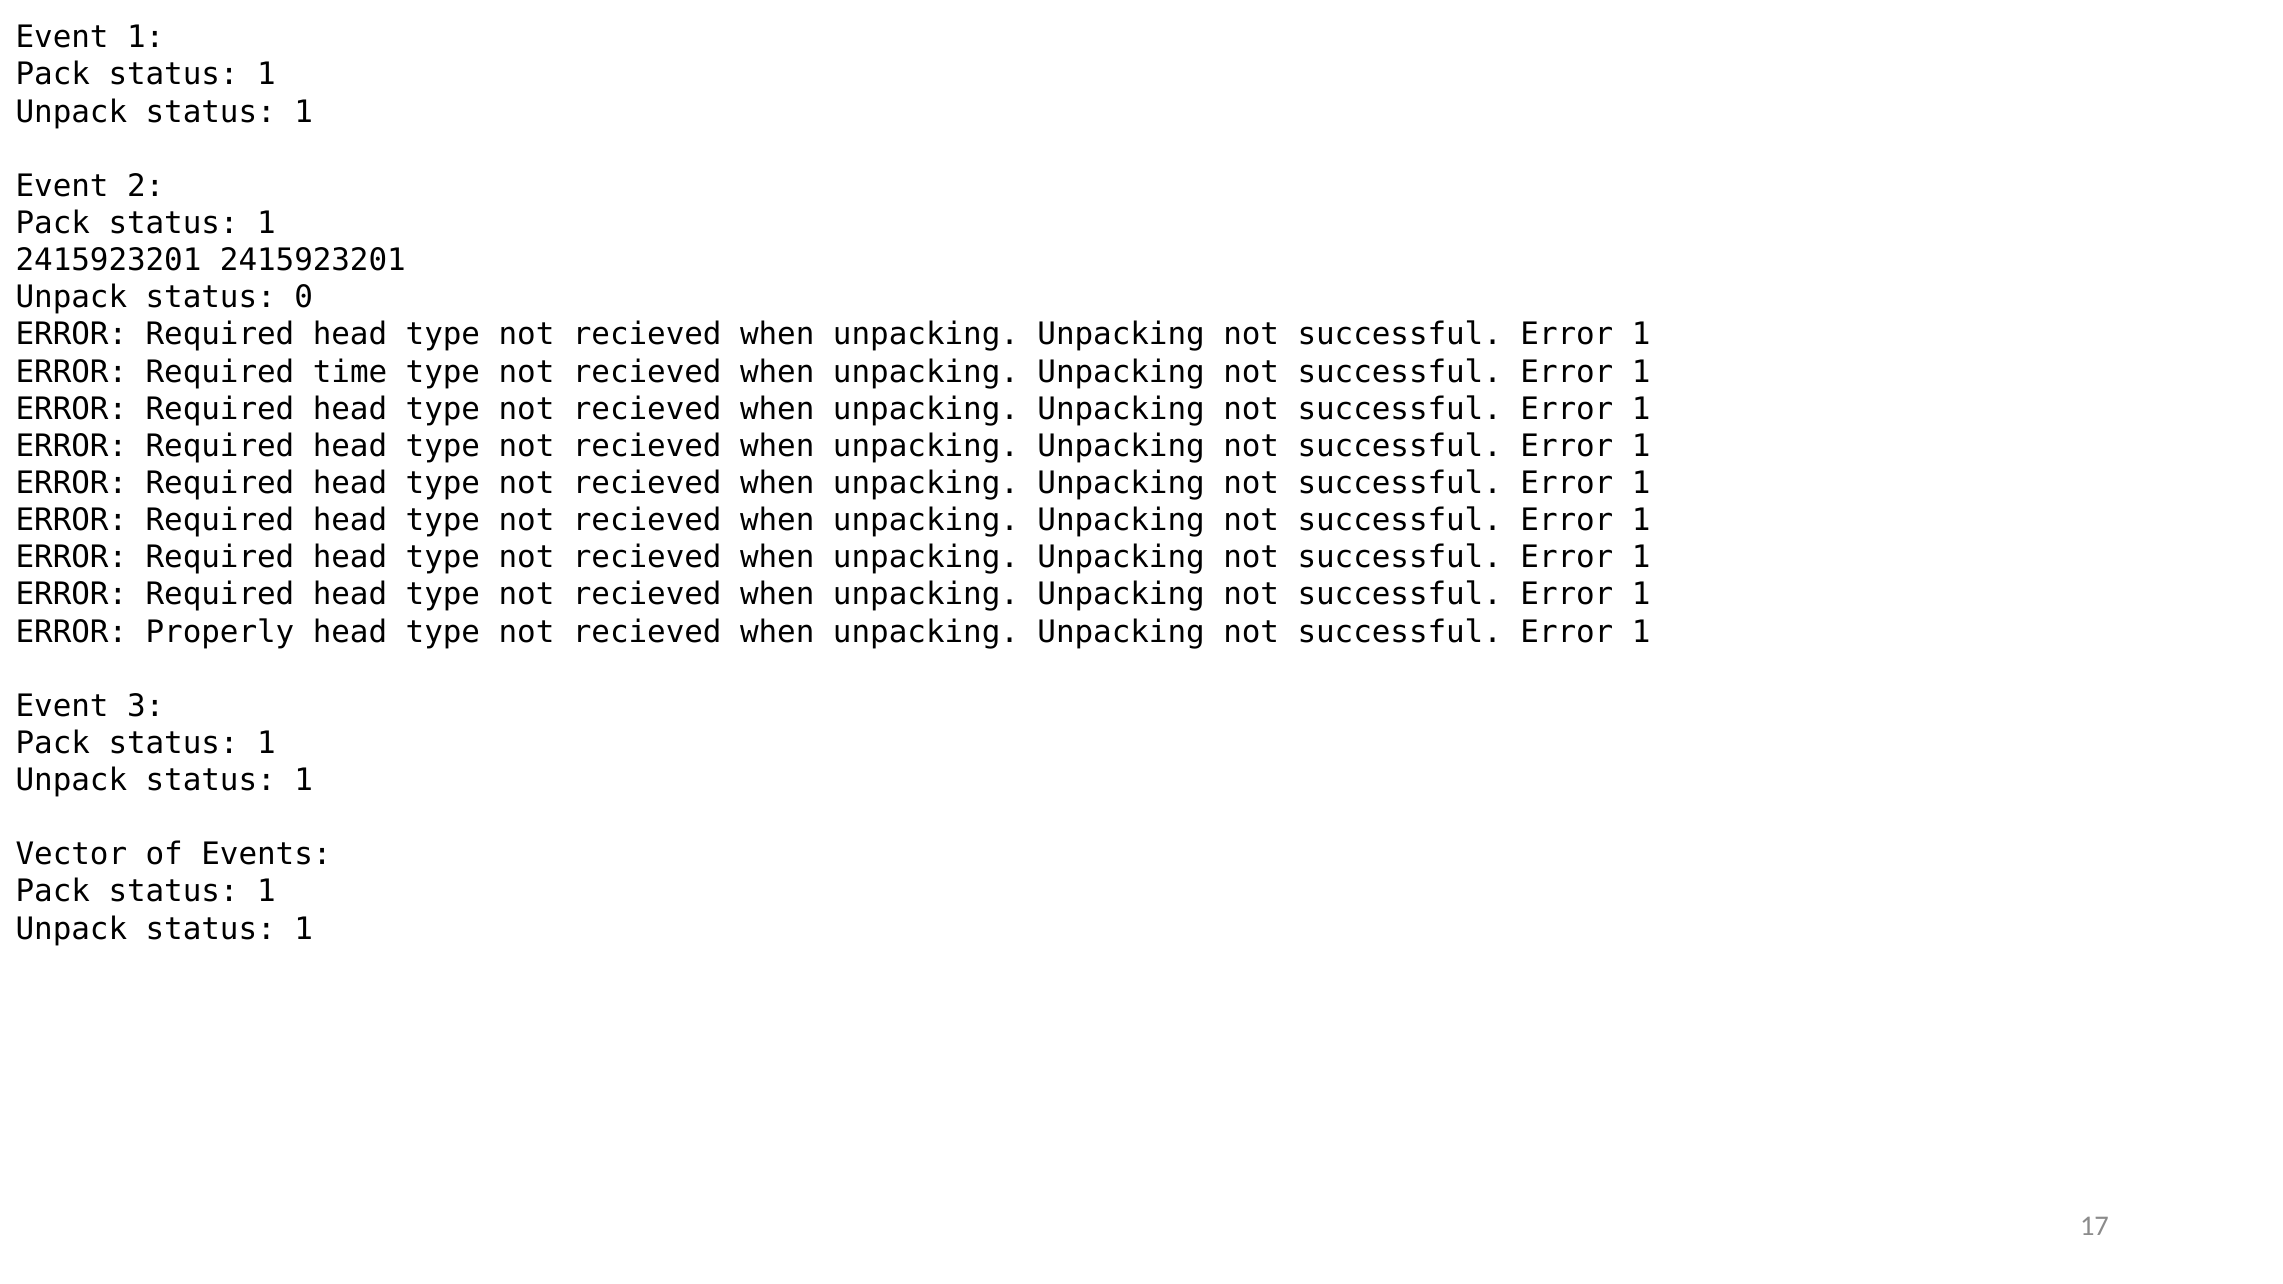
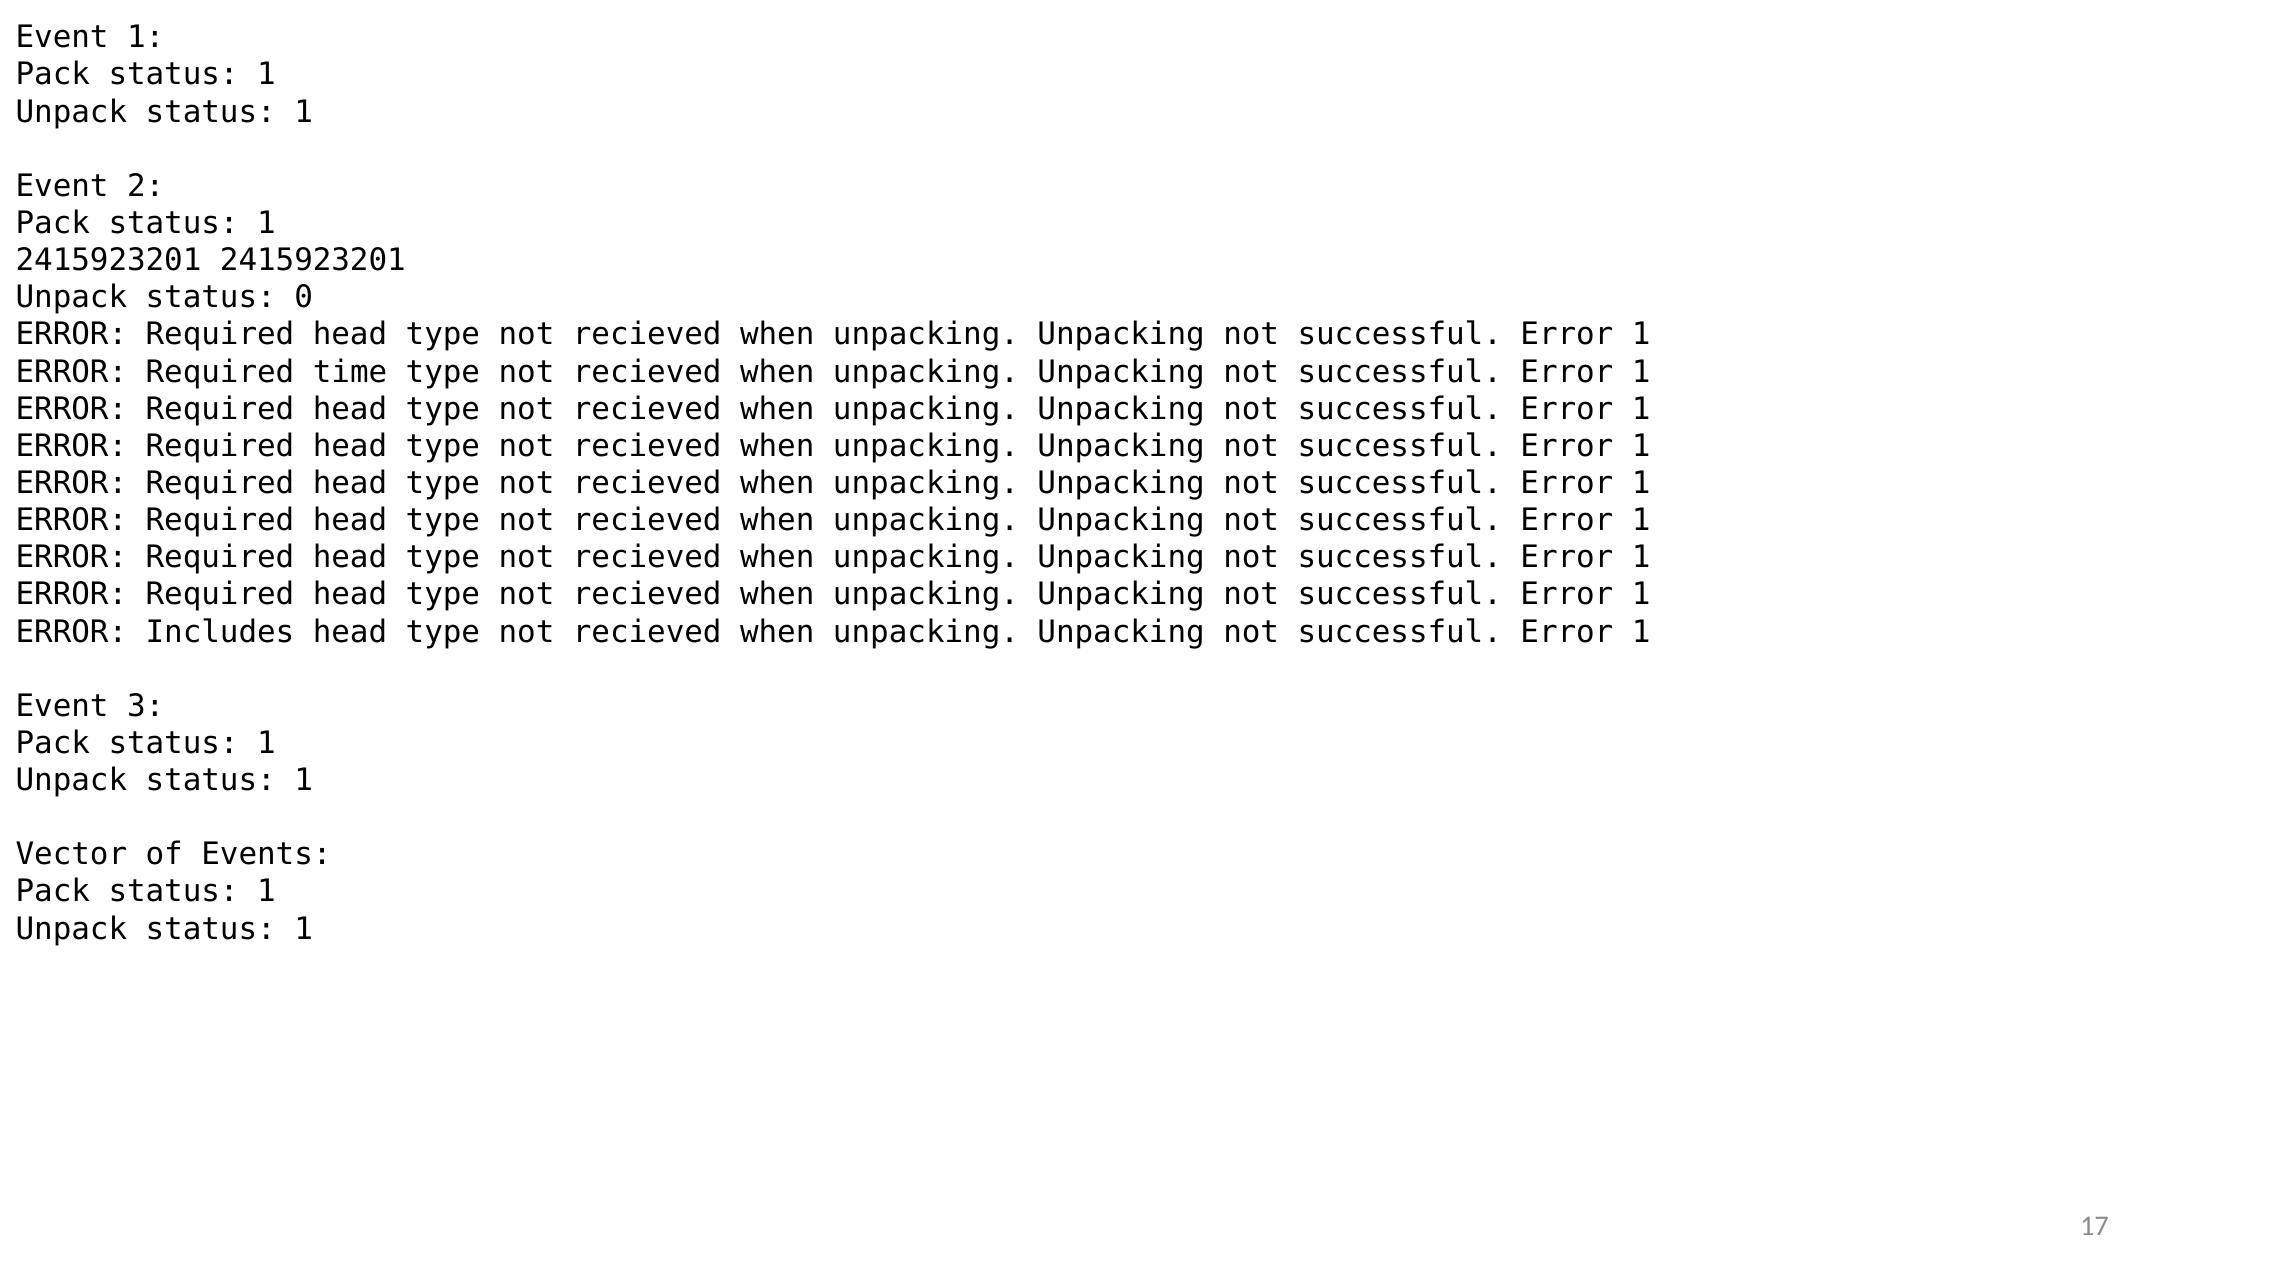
Properly: Properly -> Includes (220, 632)
